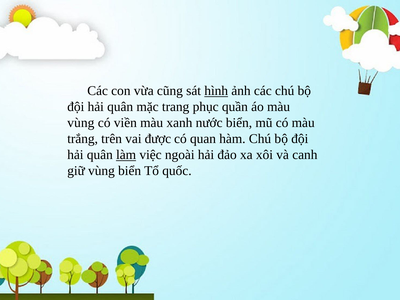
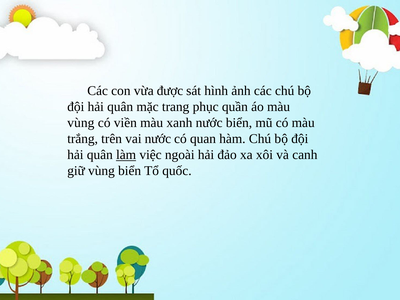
cũng: cũng -> được (170, 91)
hình underline: present -> none (216, 91)
vai được: được -> nước (158, 139)
